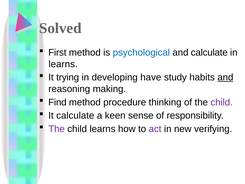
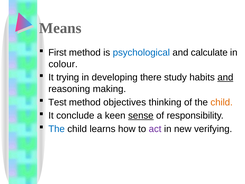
Solved: Solved -> Means (60, 28)
learns: learns -> colour (63, 64)
have: have -> there (151, 77)
Find: Find -> Test (57, 102)
procedure: procedure -> objectives (125, 102)
child colour: purple -> orange (222, 102)
It calculate: calculate -> conclude (75, 115)
sense underline: none -> present (141, 115)
The colour: purple -> blue (57, 129)
